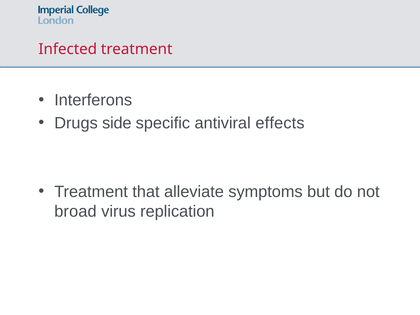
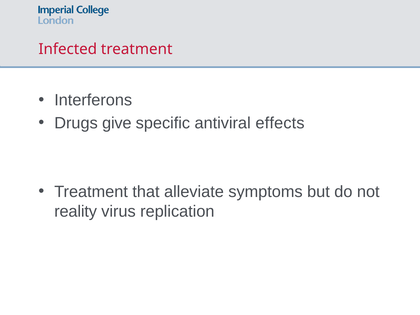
side: side -> give (117, 123)
broad: broad -> reality (76, 211)
